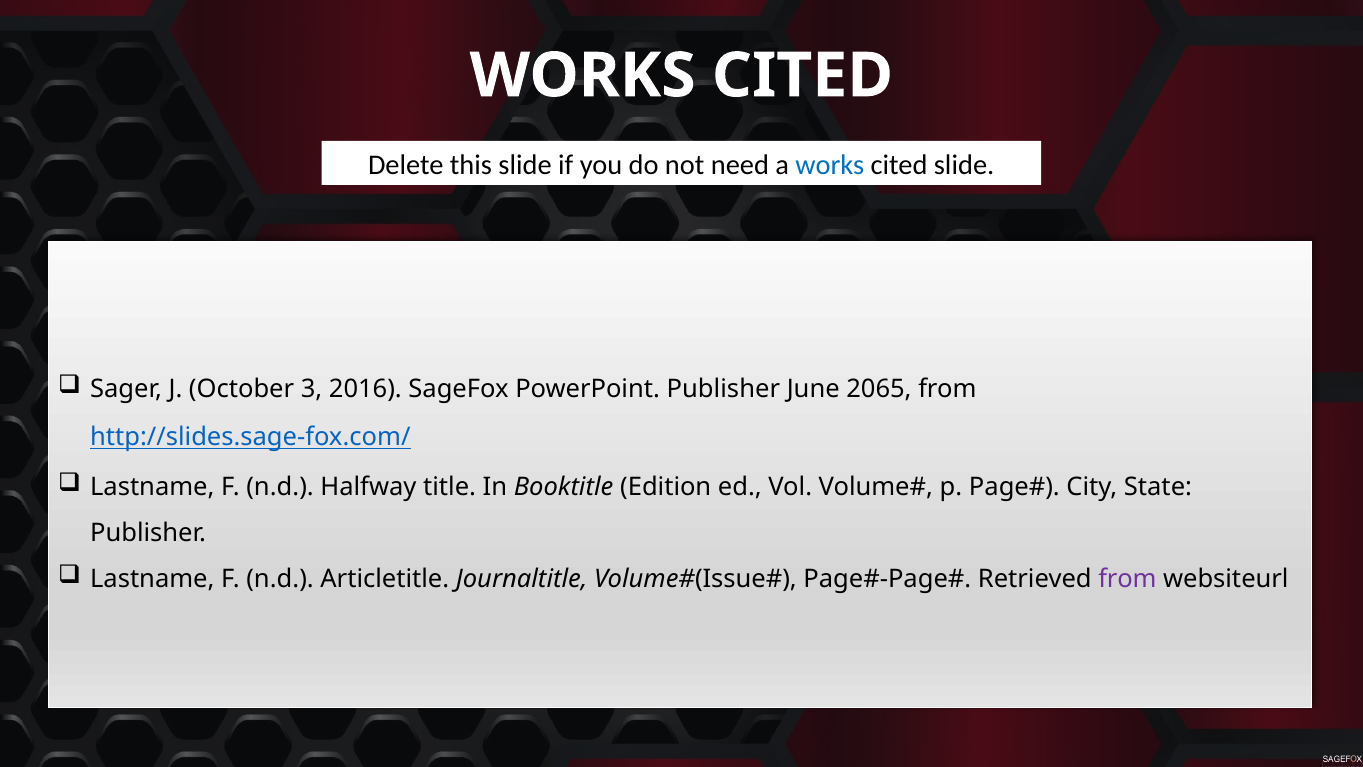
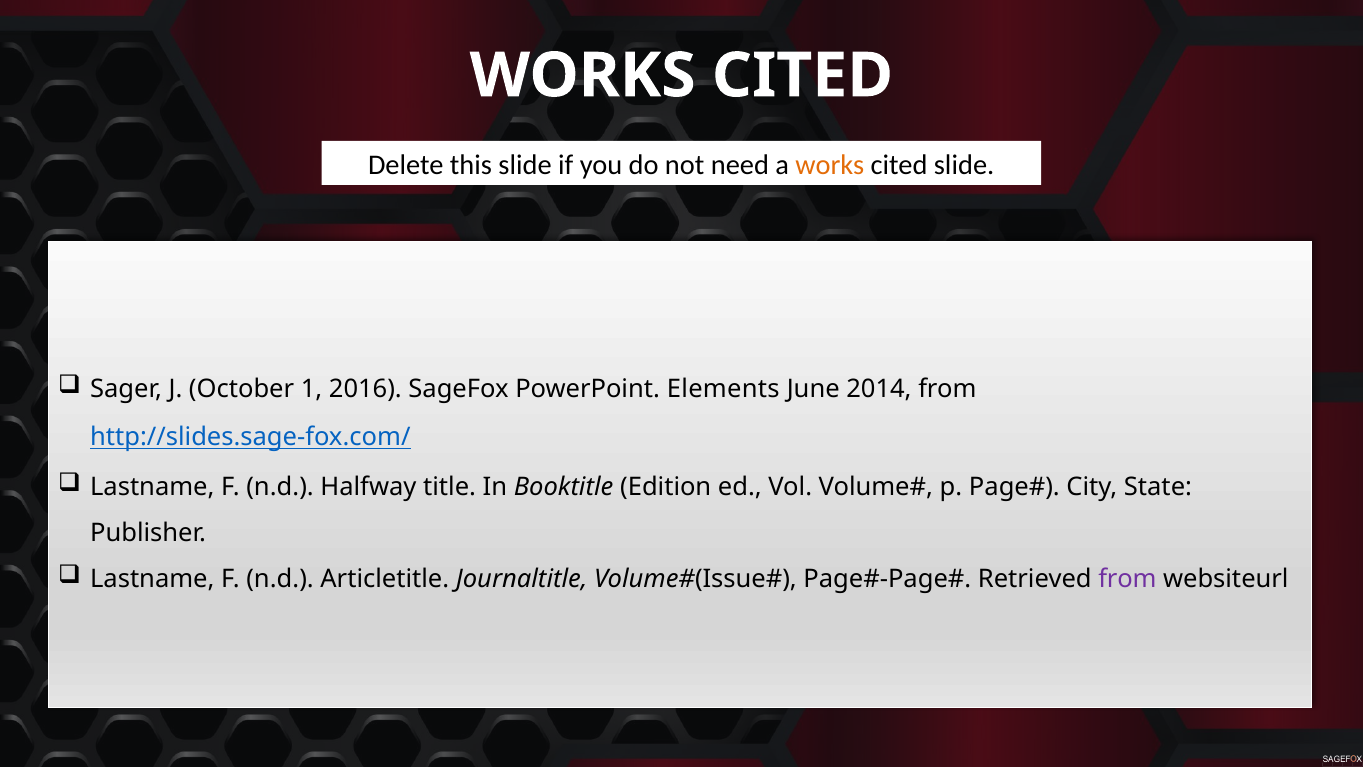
works colour: blue -> orange (830, 165)
3: 3 -> 1 (312, 389)
PowerPoint Publisher: Publisher -> Elements (723, 389)
2065: 2065 -> 2014 (879, 389)
